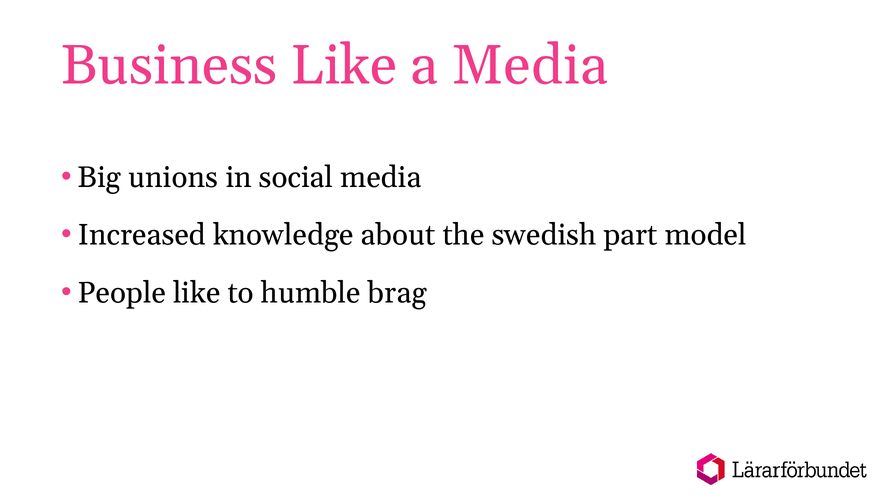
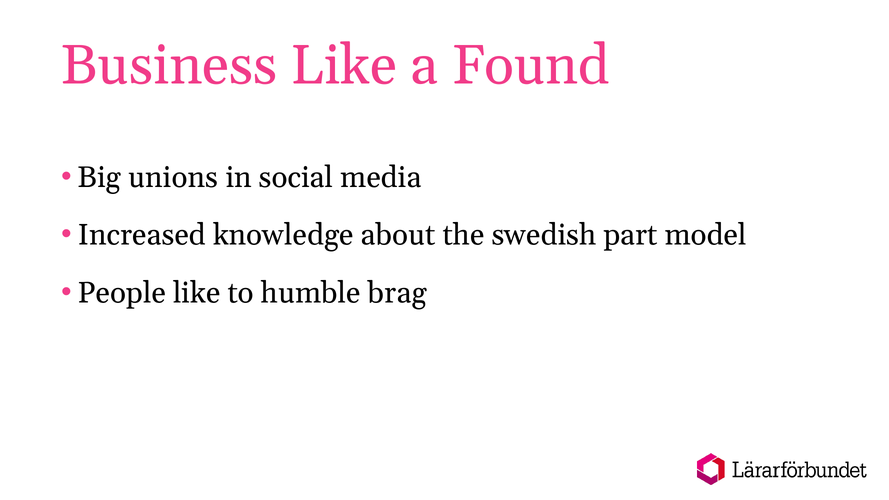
a Media: Media -> Found (531, 66)
